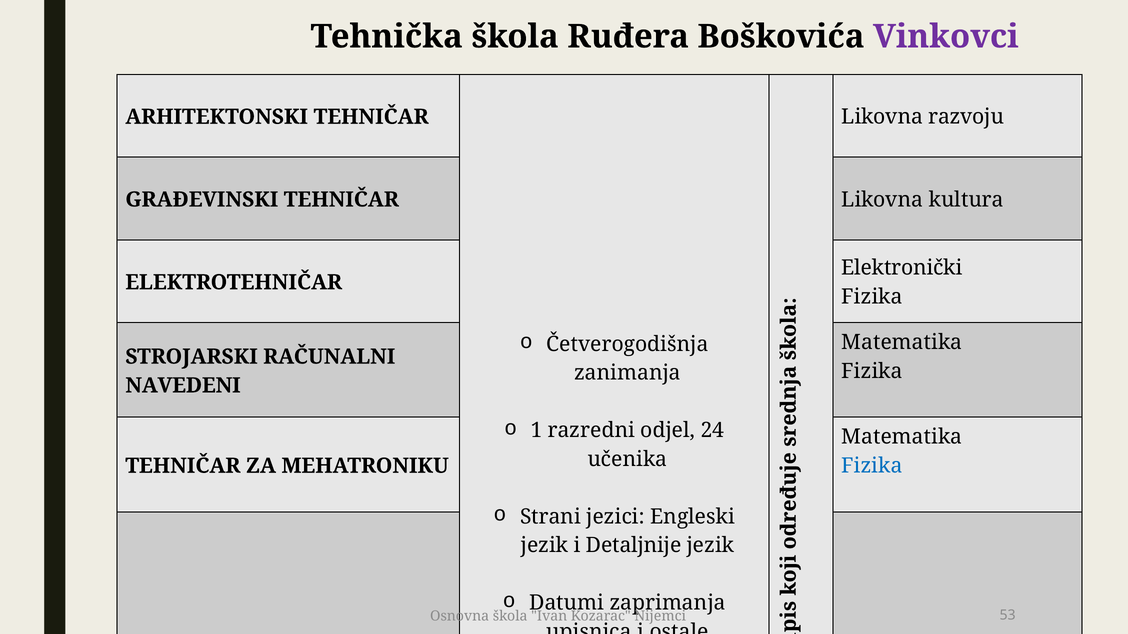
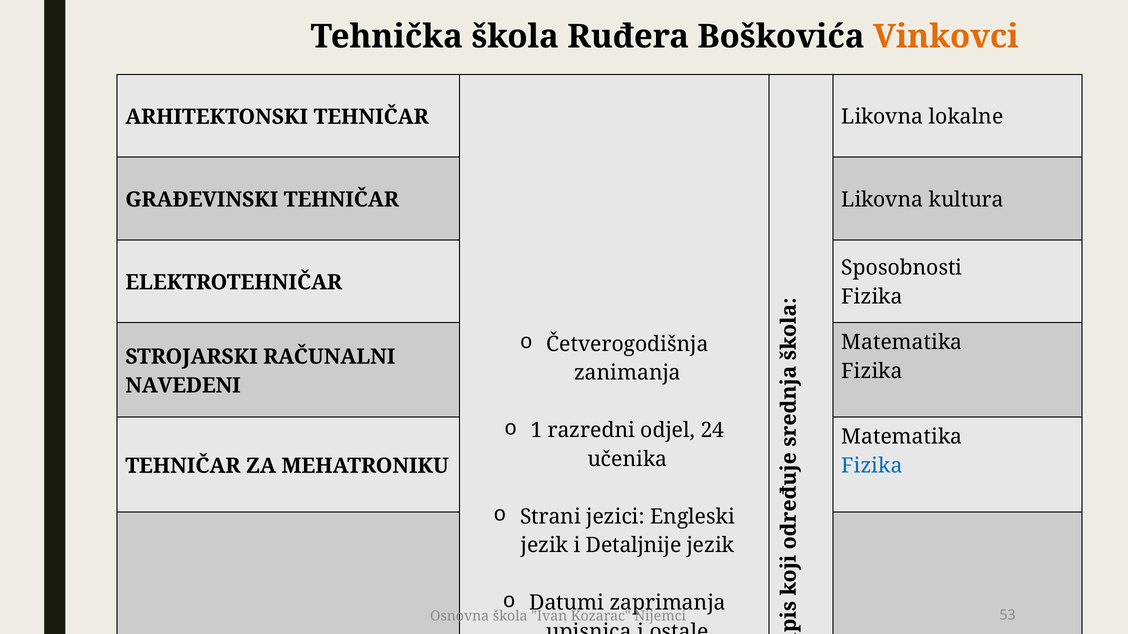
Vinkovci colour: purple -> orange (946, 37)
razvoju: razvoju -> lokalne (966, 117)
Elektronički: Elektronički -> Sposobnosti (902, 268)
